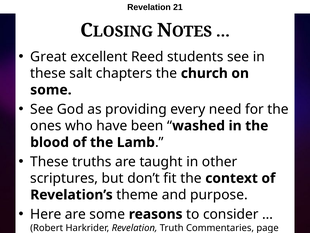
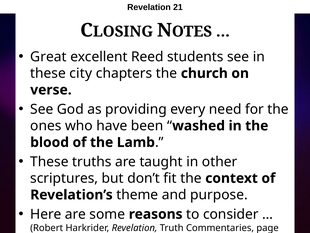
salt: salt -> city (81, 73)
some: some -> verse (51, 90)
